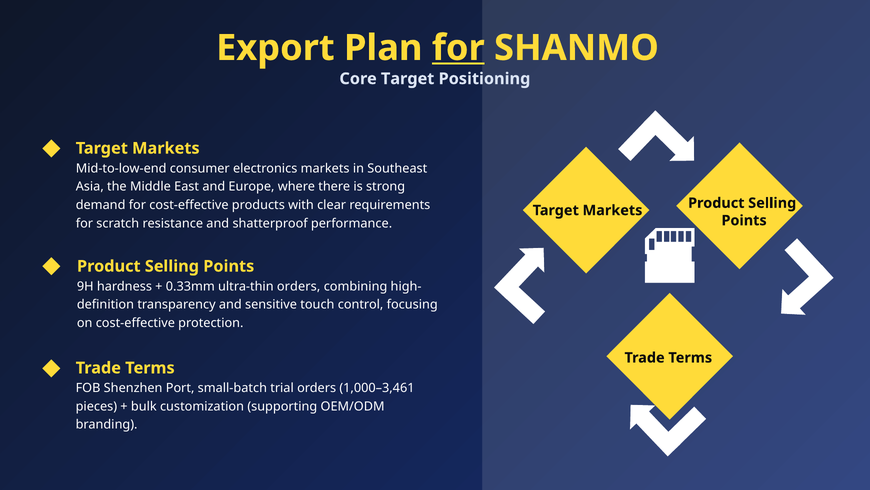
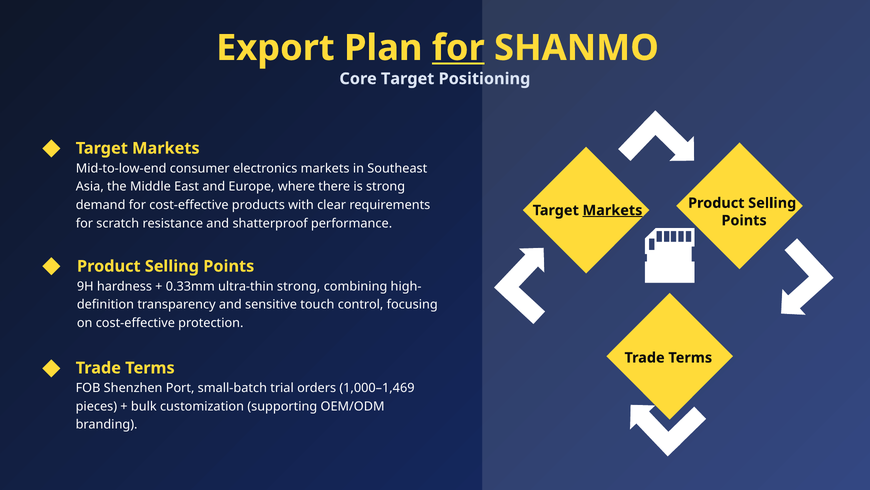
Markets underline: none -> present (612, 210)
ultra-thin orders: orders -> strong (299, 286)
1,000–3,461: 1,000–3,461 -> 1,000–1,469 (377, 388)
